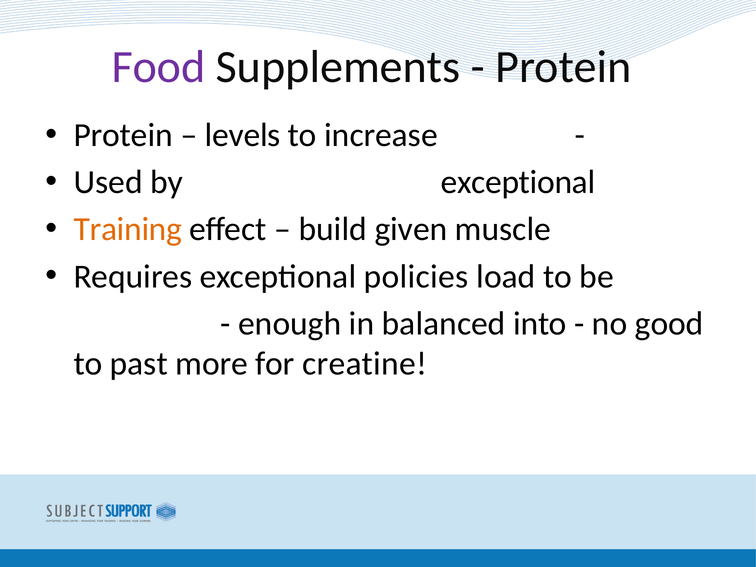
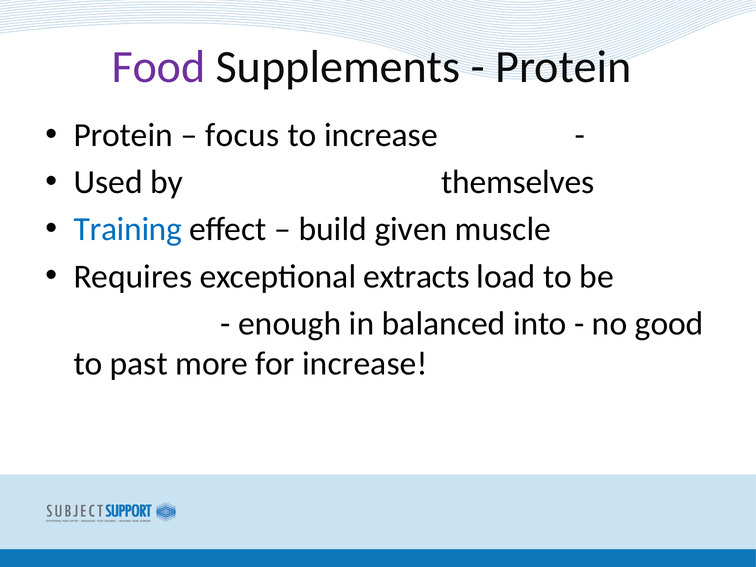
levels: levels -> focus (242, 135)
by exceptional: exceptional -> themselves (518, 182)
Training colour: orange -> blue (128, 229)
policies: policies -> extracts (416, 276)
for creatine: creatine -> increase (365, 364)
